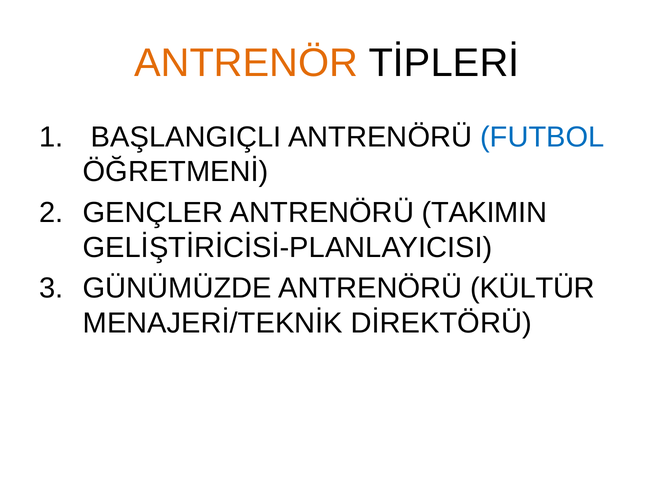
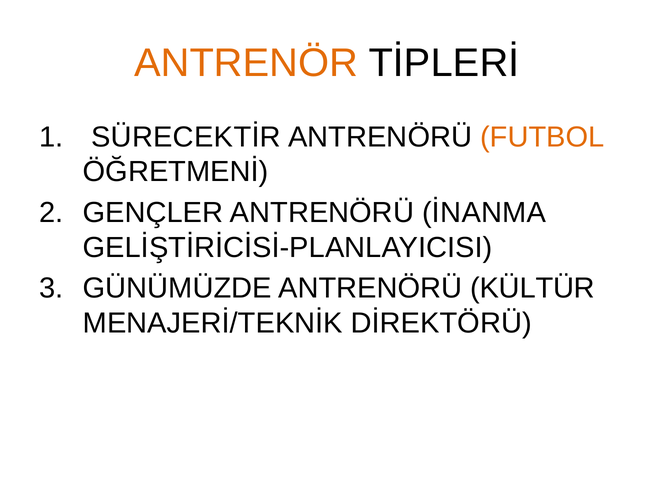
BAŞLANGIÇLI: BAŞLANGIÇLI -> SÜRECEKTİR (186, 137)
FUTBOL colour: blue -> orange (542, 137)
TAKIMIN: TAKIMIN -> İNANMA (484, 213)
